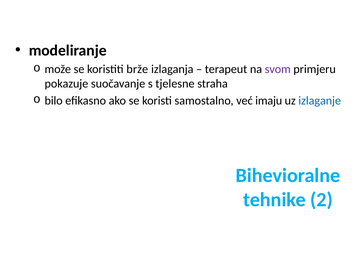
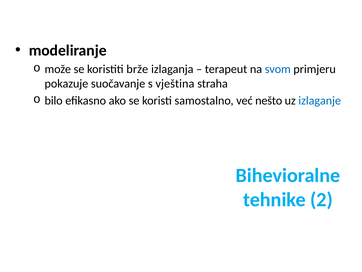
svom colour: purple -> blue (278, 69)
tjelesne: tjelesne -> vještina (175, 84)
imaju: imaju -> nešto (269, 100)
